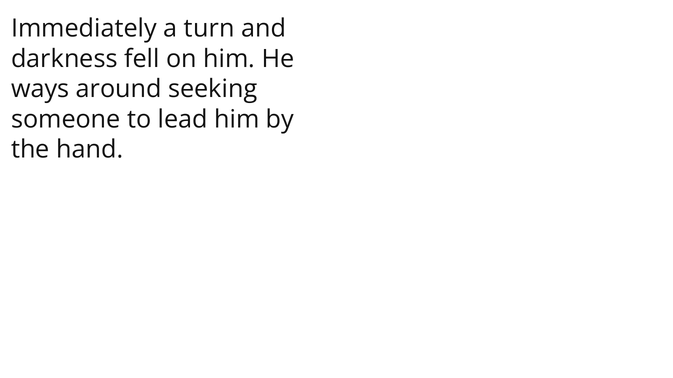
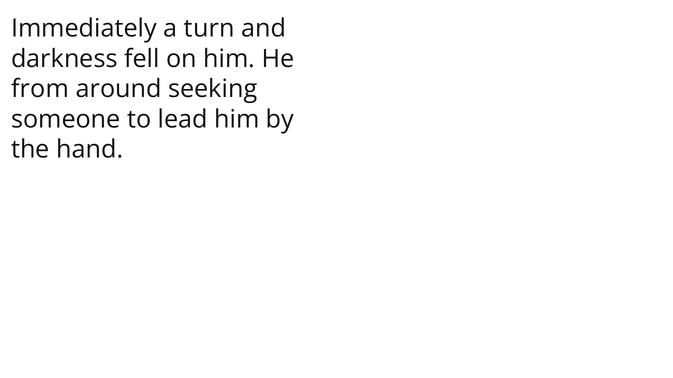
ways: ways -> from (40, 89)
